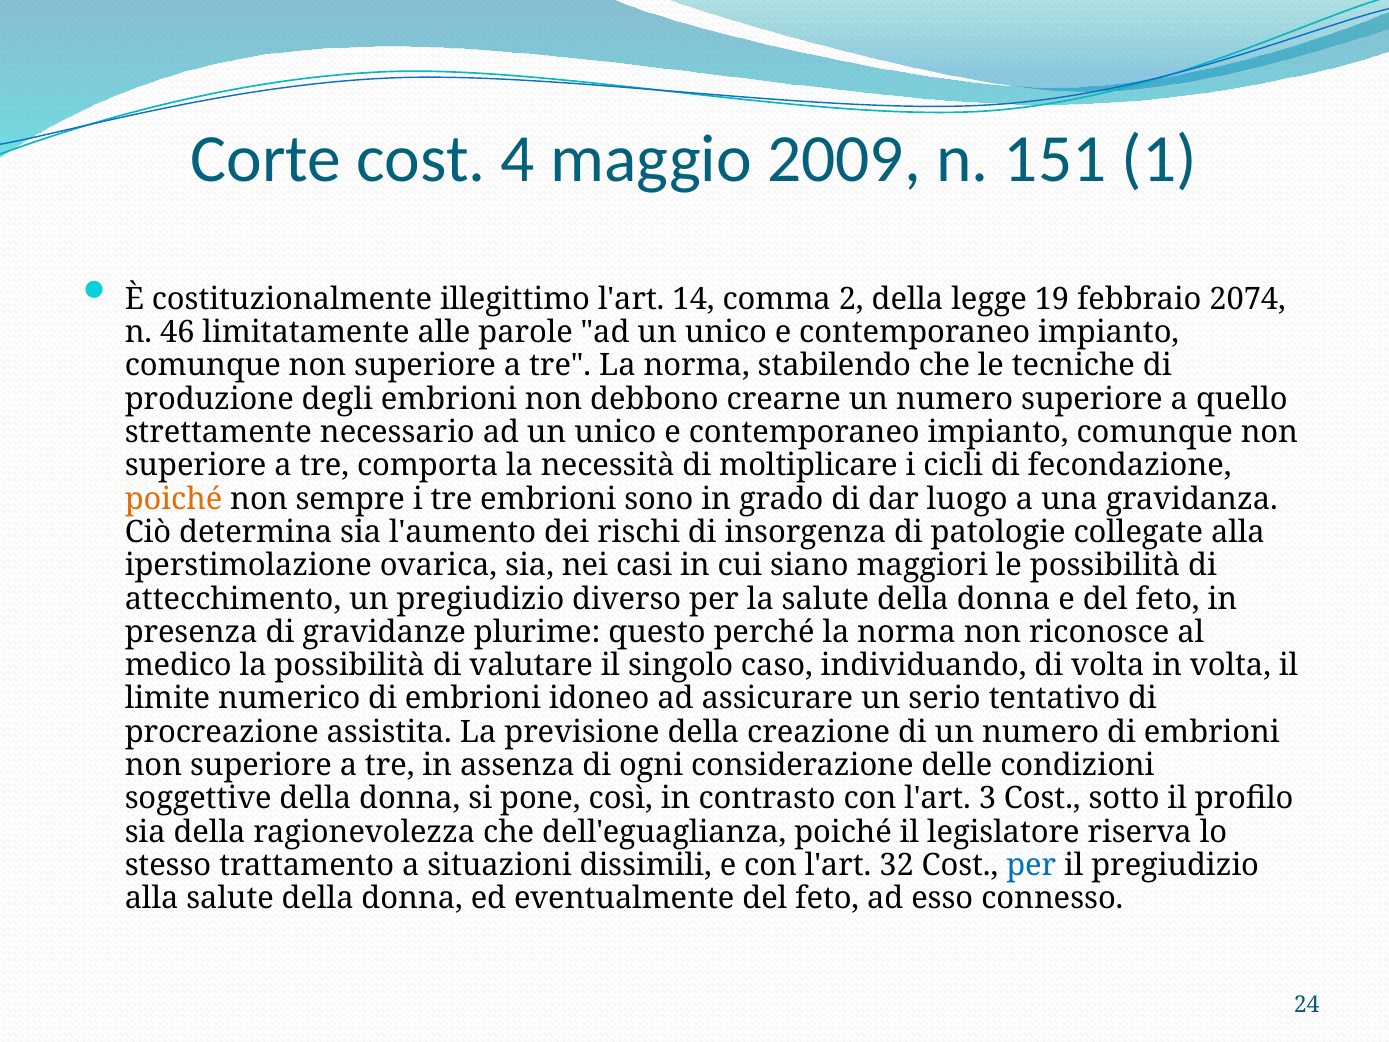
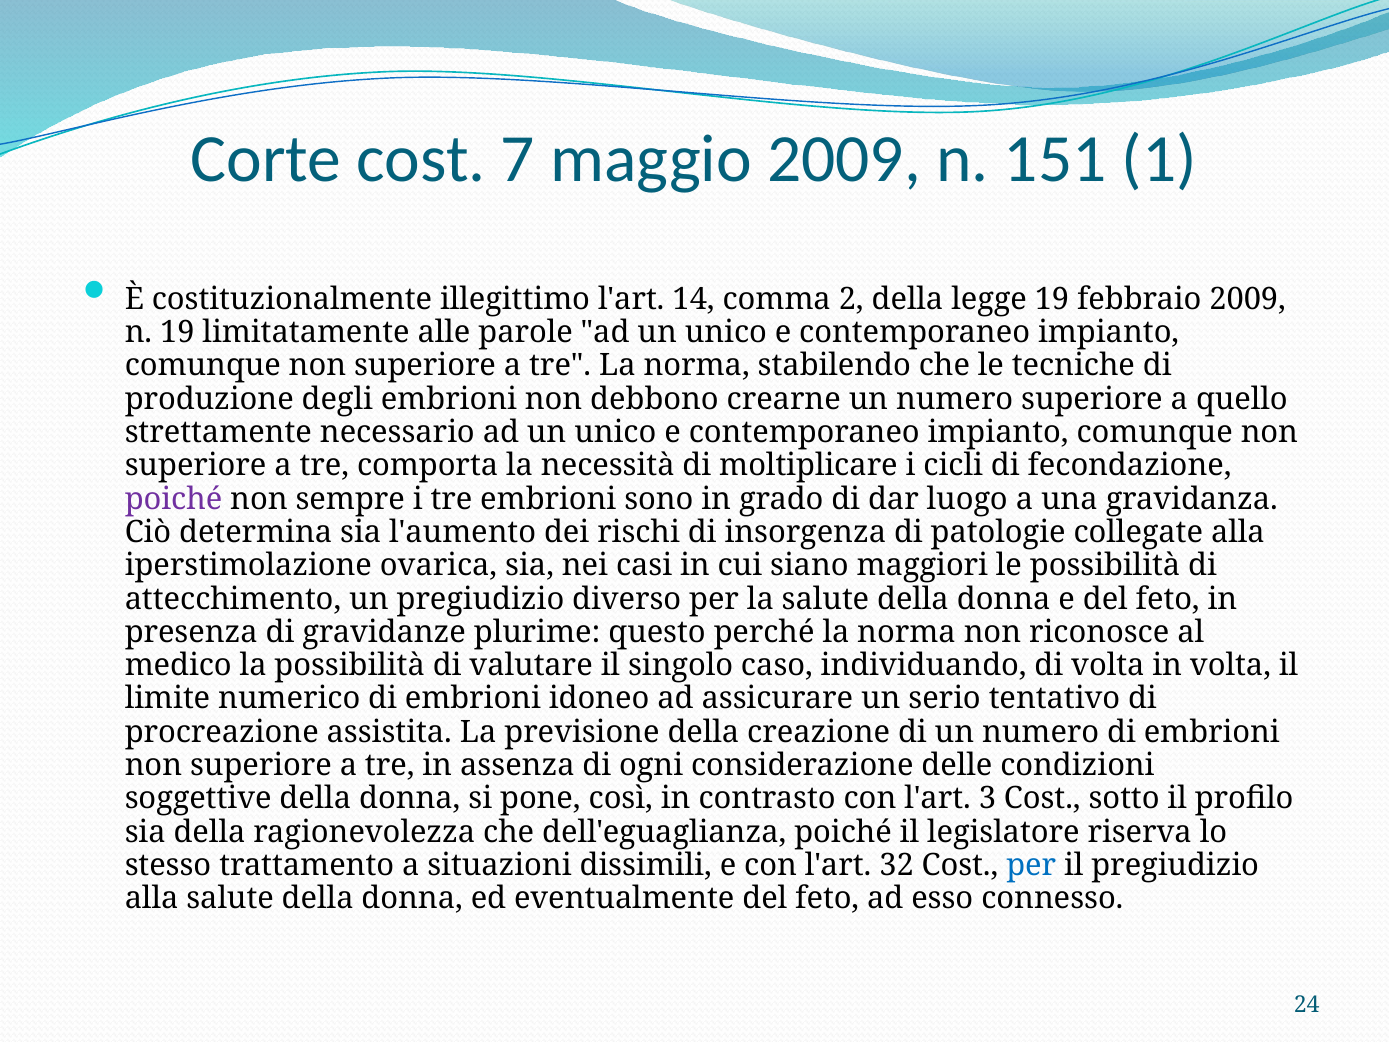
4: 4 -> 7 (518, 159)
febbraio 2074: 2074 -> 2009 (1248, 299)
n 46: 46 -> 19 (177, 332)
poiché colour: orange -> purple (174, 499)
